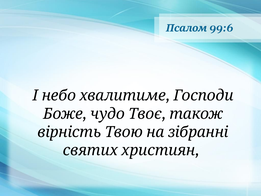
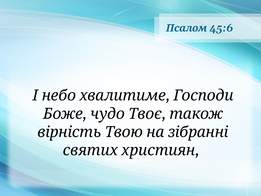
99:6: 99:6 -> 45:6 (221, 28)
